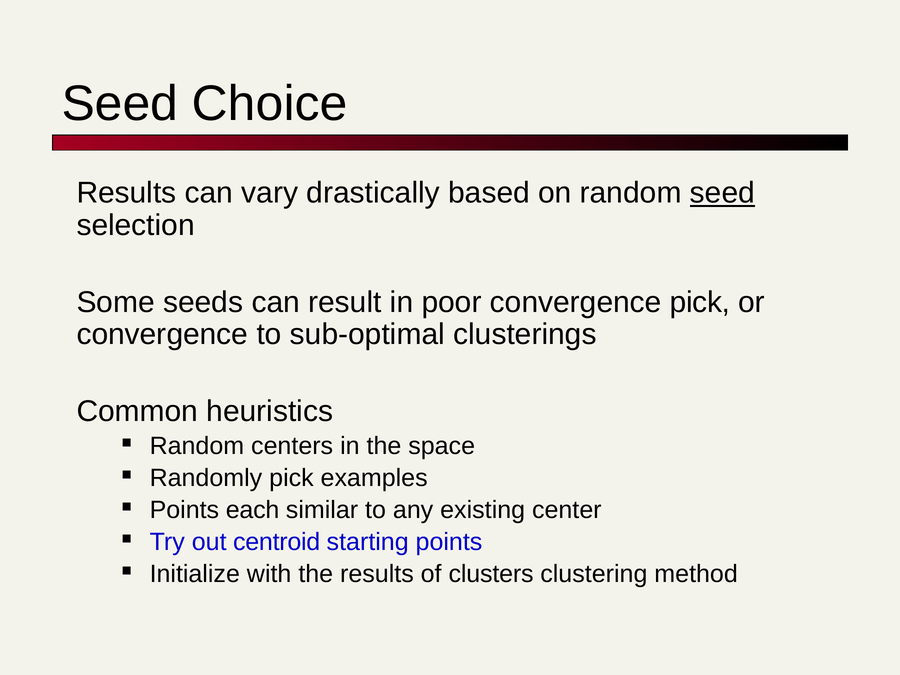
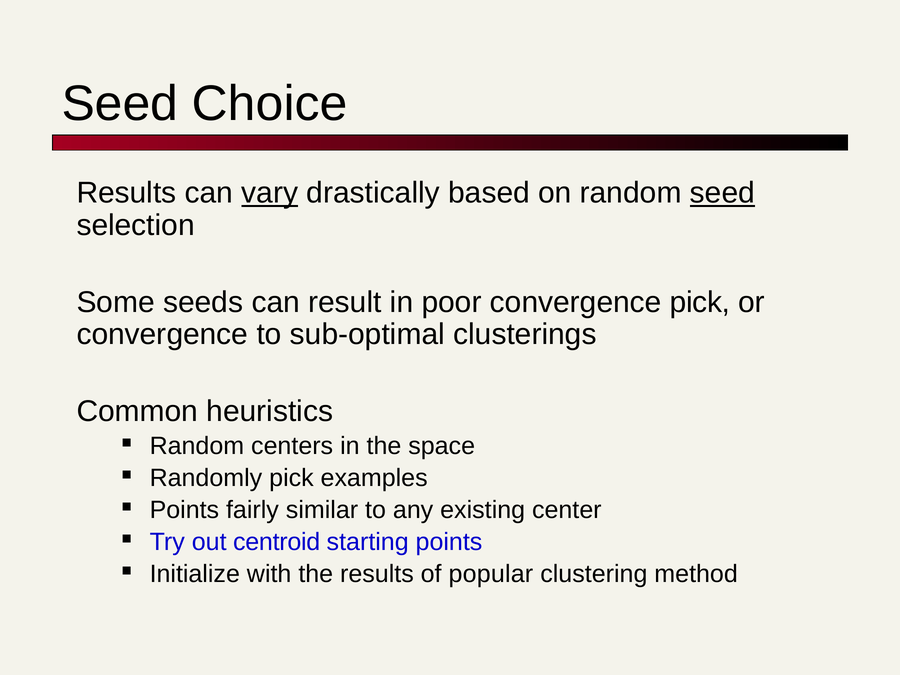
vary underline: none -> present (270, 193)
each: each -> fairly (252, 510)
clusters: clusters -> popular (491, 574)
